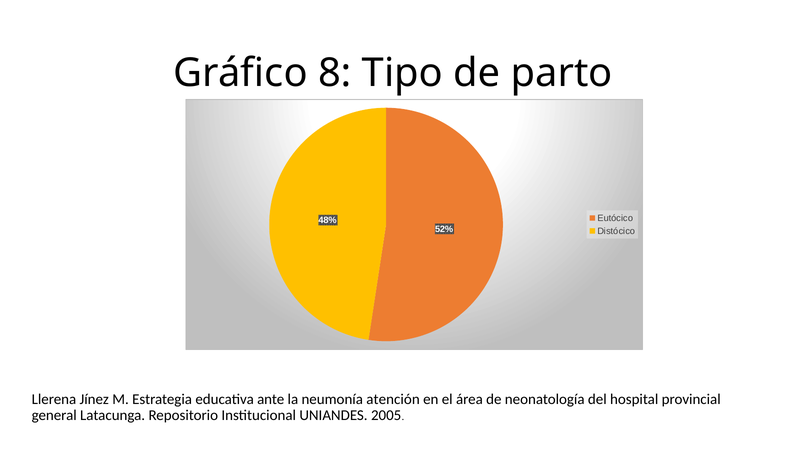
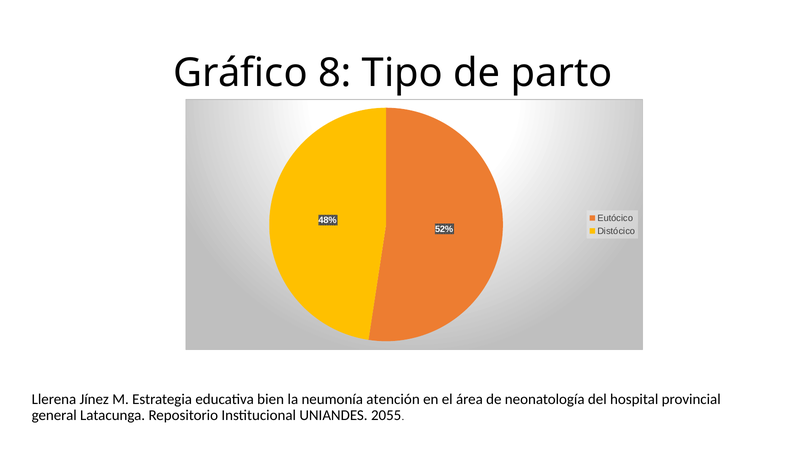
ante: ante -> bien (271, 399)
2005: 2005 -> 2055 (386, 415)
